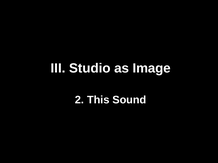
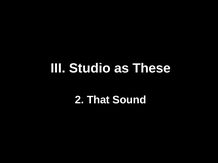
Image: Image -> These (152, 68)
This: This -> That (98, 100)
